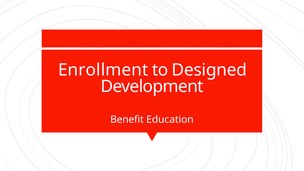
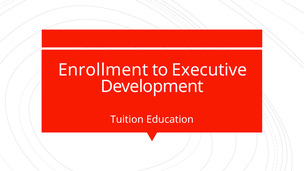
Designed: Designed -> Executive (209, 70)
Benefit: Benefit -> Tuition (127, 120)
